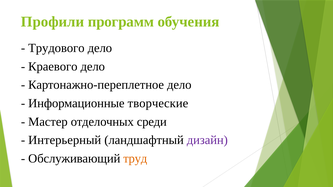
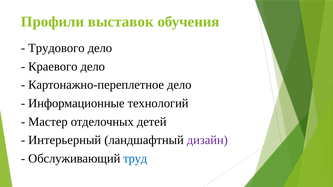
программ: программ -> выставок (121, 22)
творческие: творческие -> технологий (158, 103)
среди: среди -> детей (152, 122)
труд colour: orange -> blue (135, 159)
